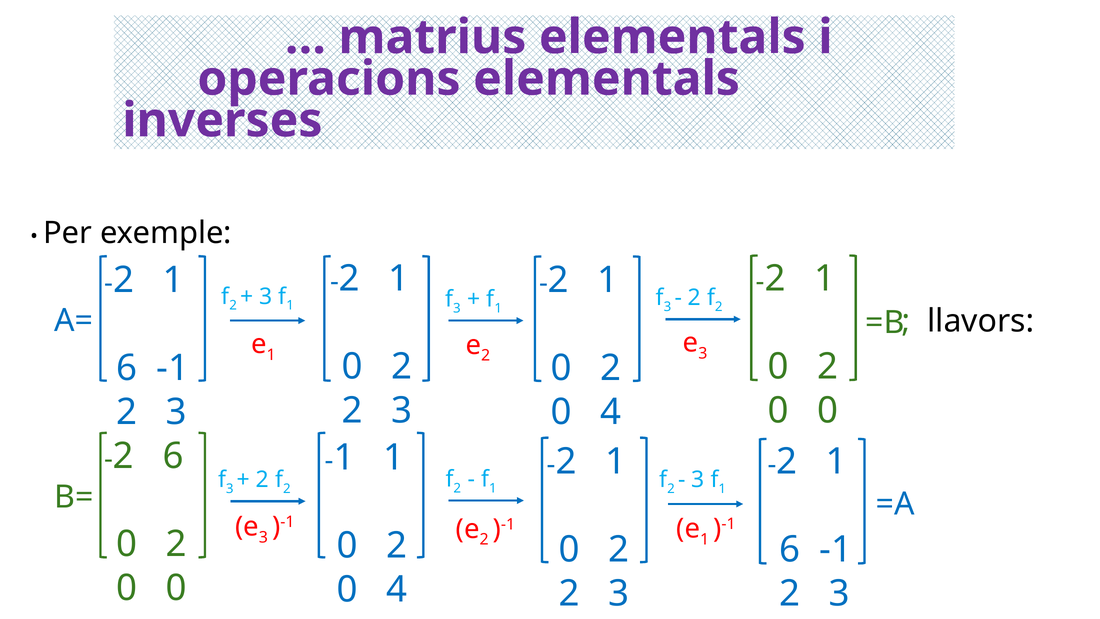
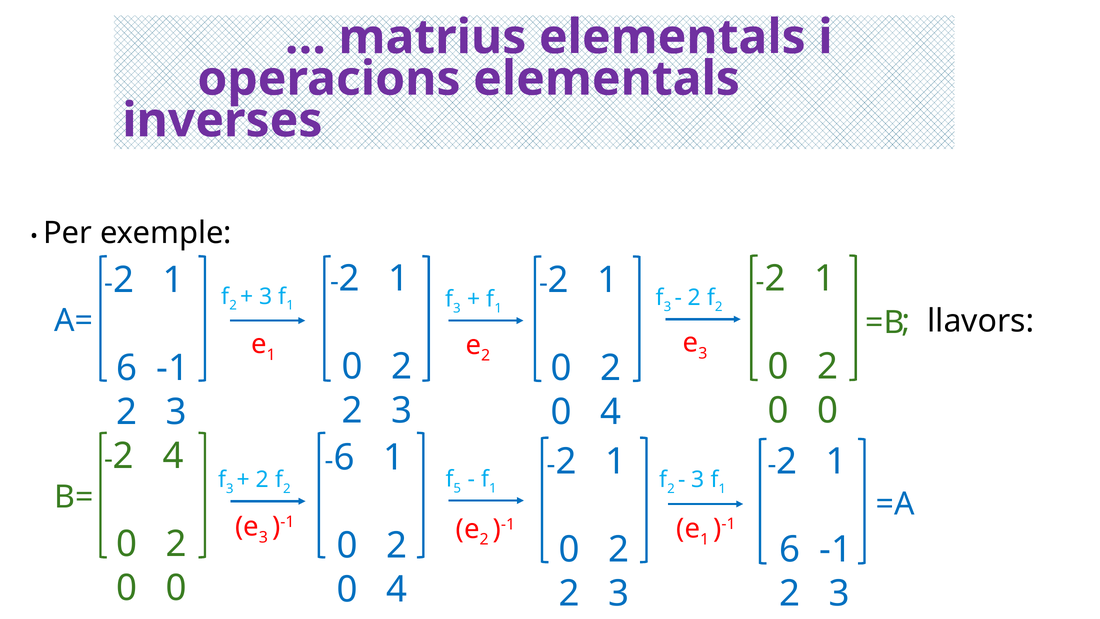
2 6: 6 -> 4 (173, 456)
1: 1 -> 6 (344, 457)
2: 2 -> 5 (457, 488)
